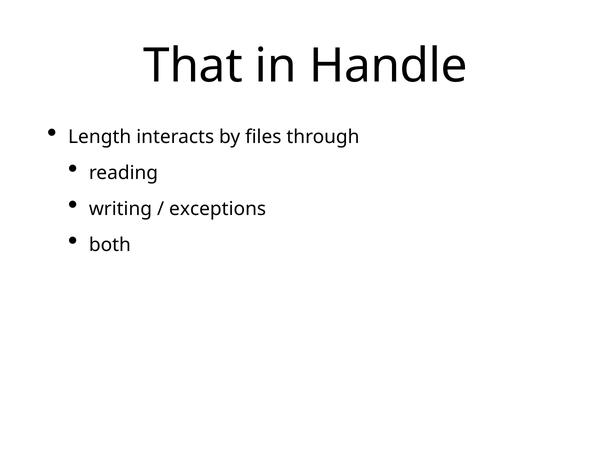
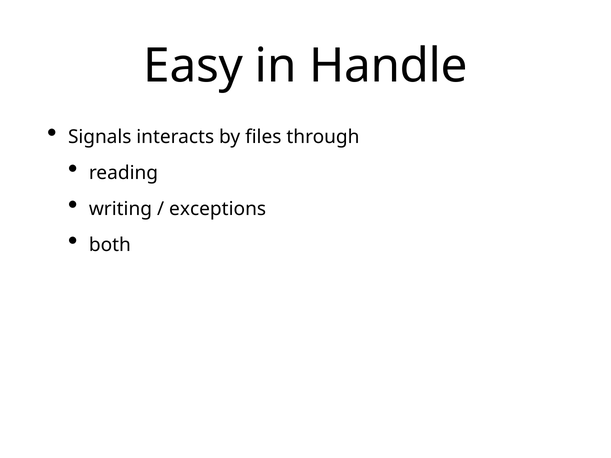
That: That -> Easy (193, 66)
Length: Length -> Signals (100, 137)
